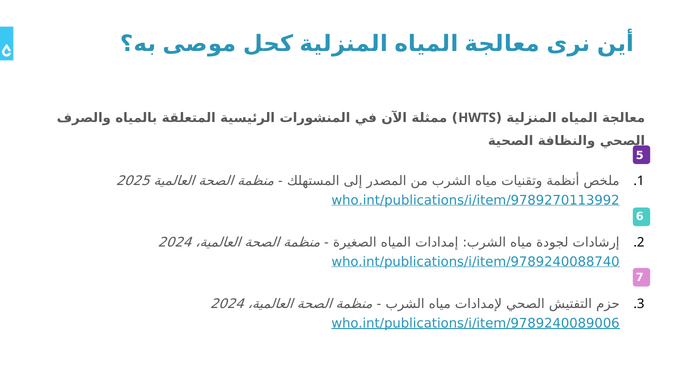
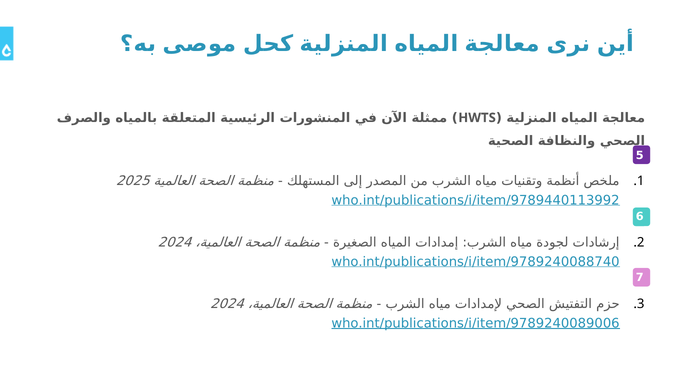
who.int/publications/i/item/9789270113992: who.int/publications/i/item/9789270113992 -> who.int/publications/i/item/9789440113992 (476, 201)
